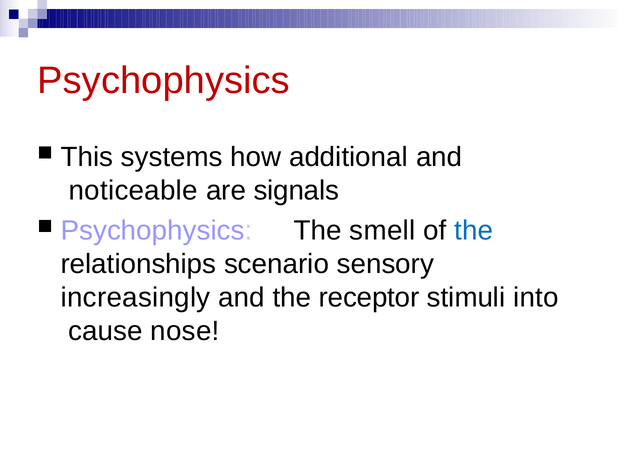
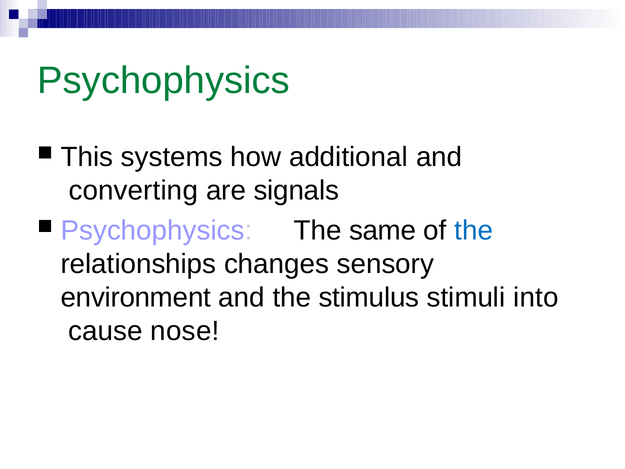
Psychophysics colour: red -> green (164, 81)
noticeable: noticeable -> converting (133, 190)
smell: smell -> same (383, 231)
scenario: scenario -> changes (277, 264)
increasingly: increasingly -> environment (136, 297)
receptor: receptor -> stimulus (369, 297)
